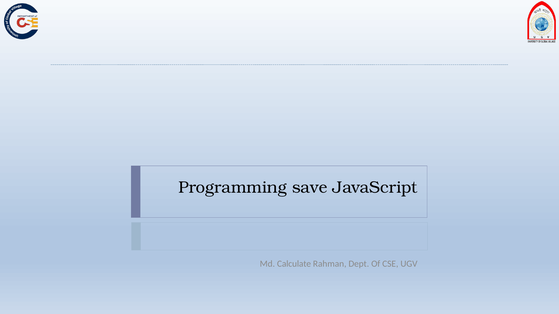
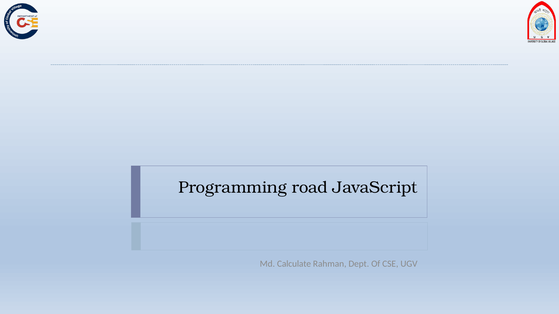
save: save -> road (310, 188)
